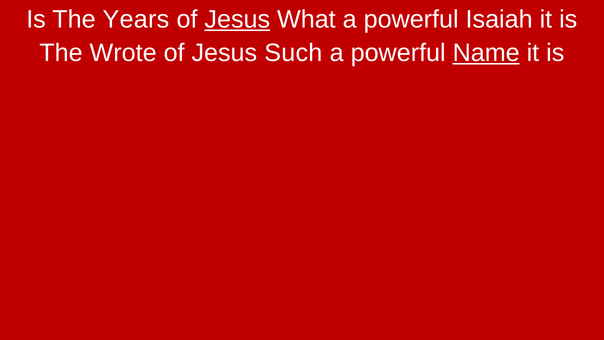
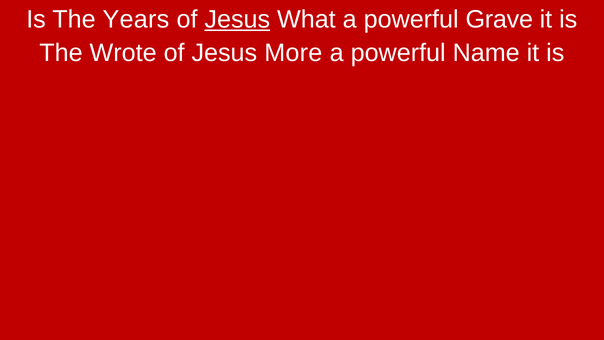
Isaiah: Isaiah -> Grave (499, 19)
Such: Such -> More (293, 53)
Name underline: present -> none (486, 53)
